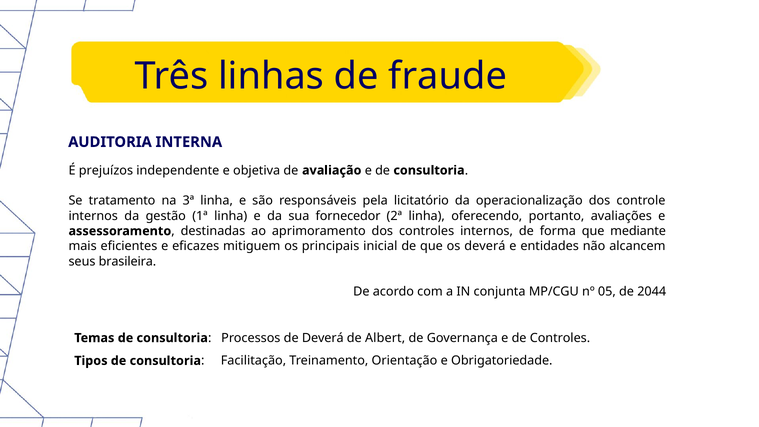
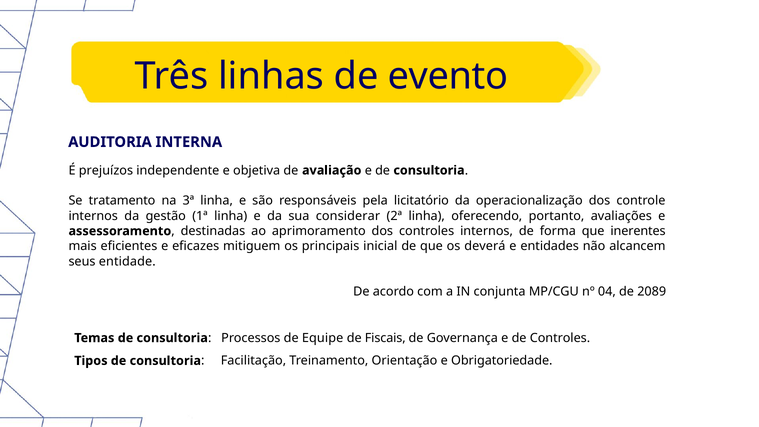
fraude: fraude -> evento (448, 76)
fornecedor: fornecedor -> considerar (348, 216)
mediante: mediante -> inerentes (638, 231)
brasileira: brasileira -> entidade (127, 261)
05: 05 -> 04 (607, 292)
2044: 2044 -> 2089 (652, 292)
de Deverá: Deverá -> Equipe (323, 338)
Albert: Albert -> Fiscais (385, 338)
